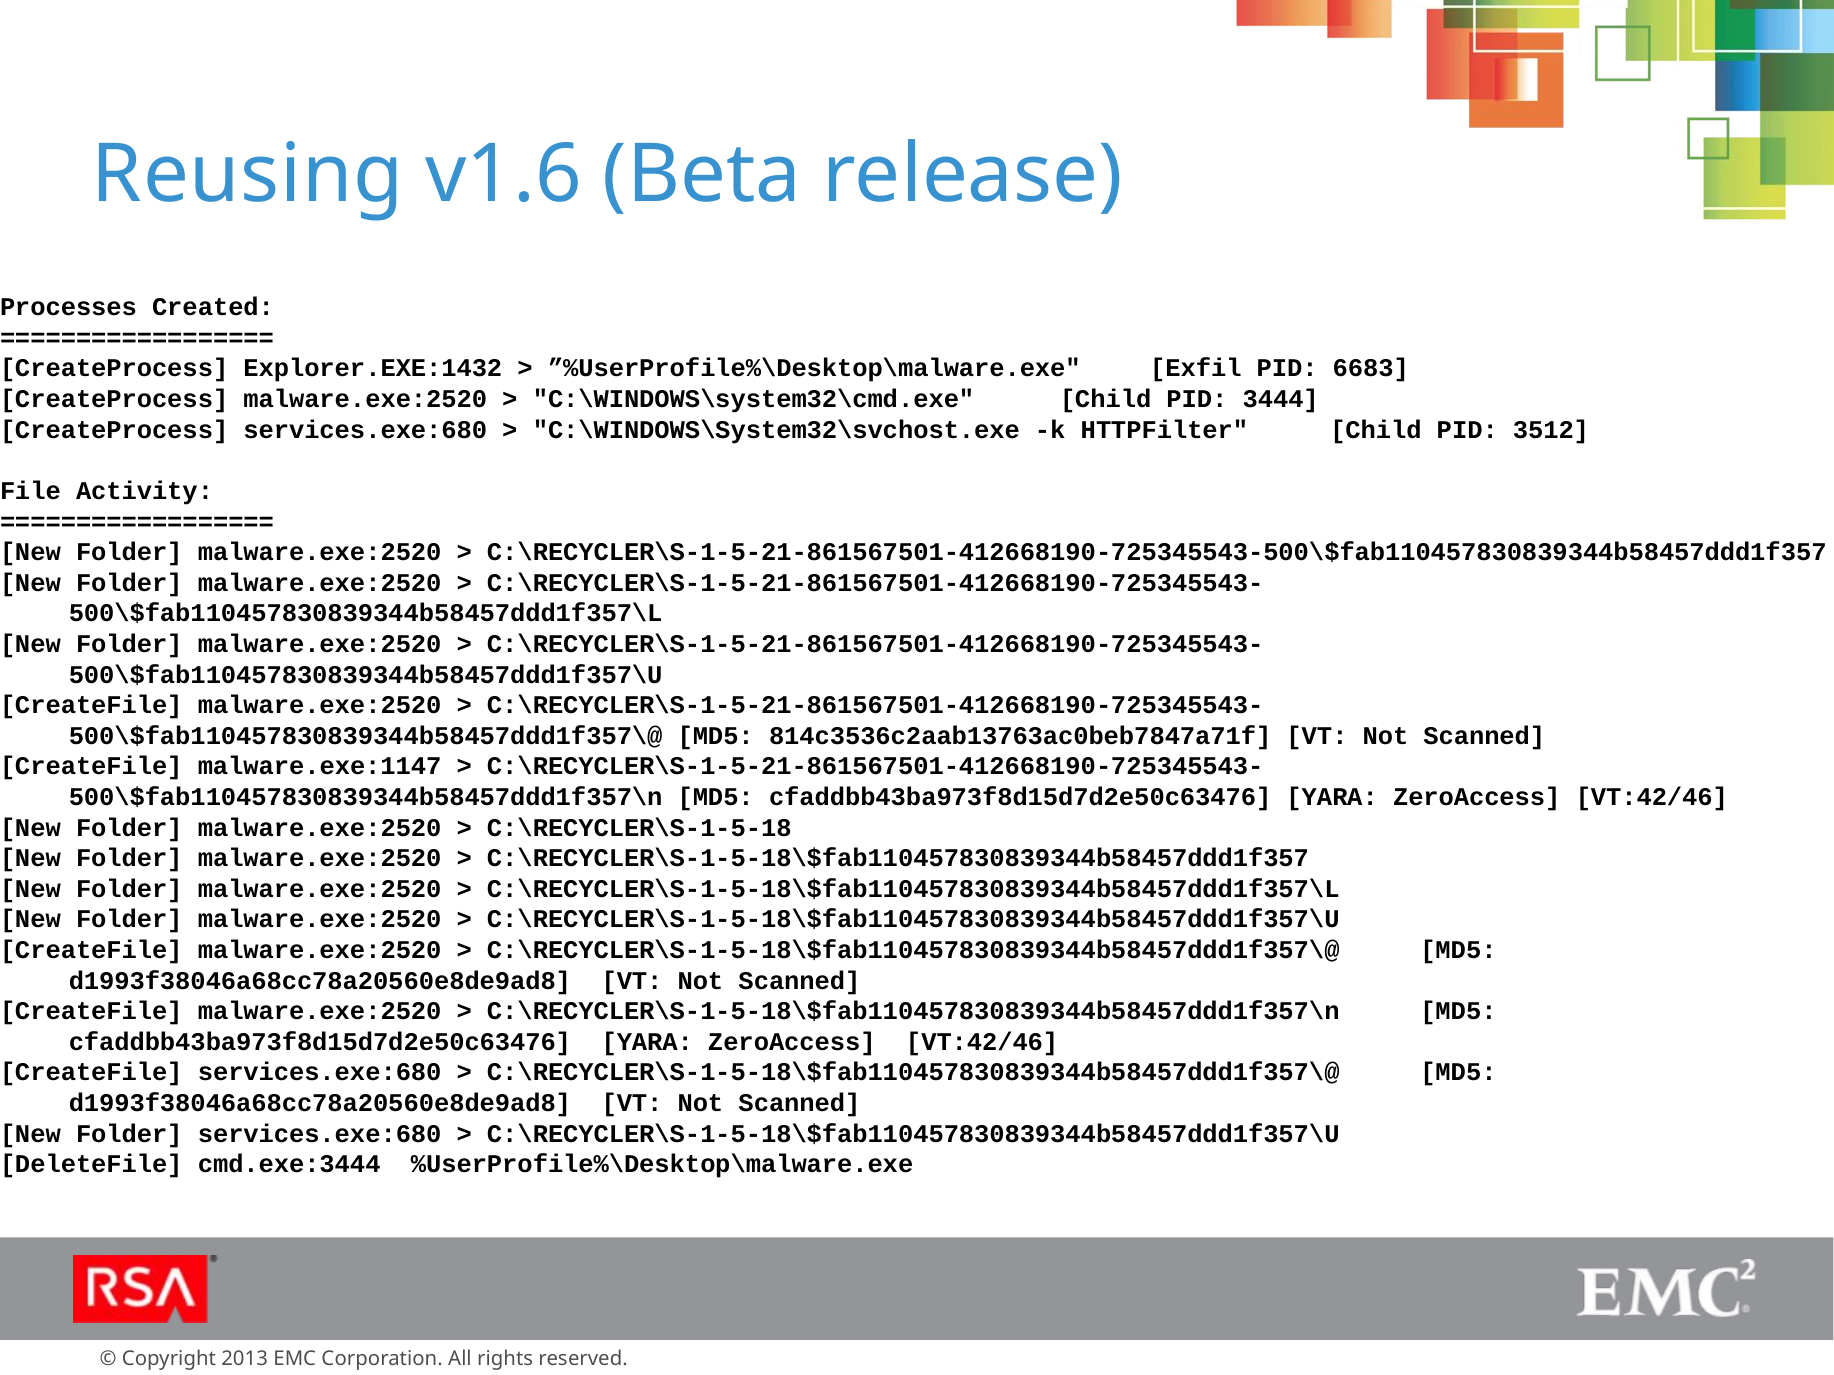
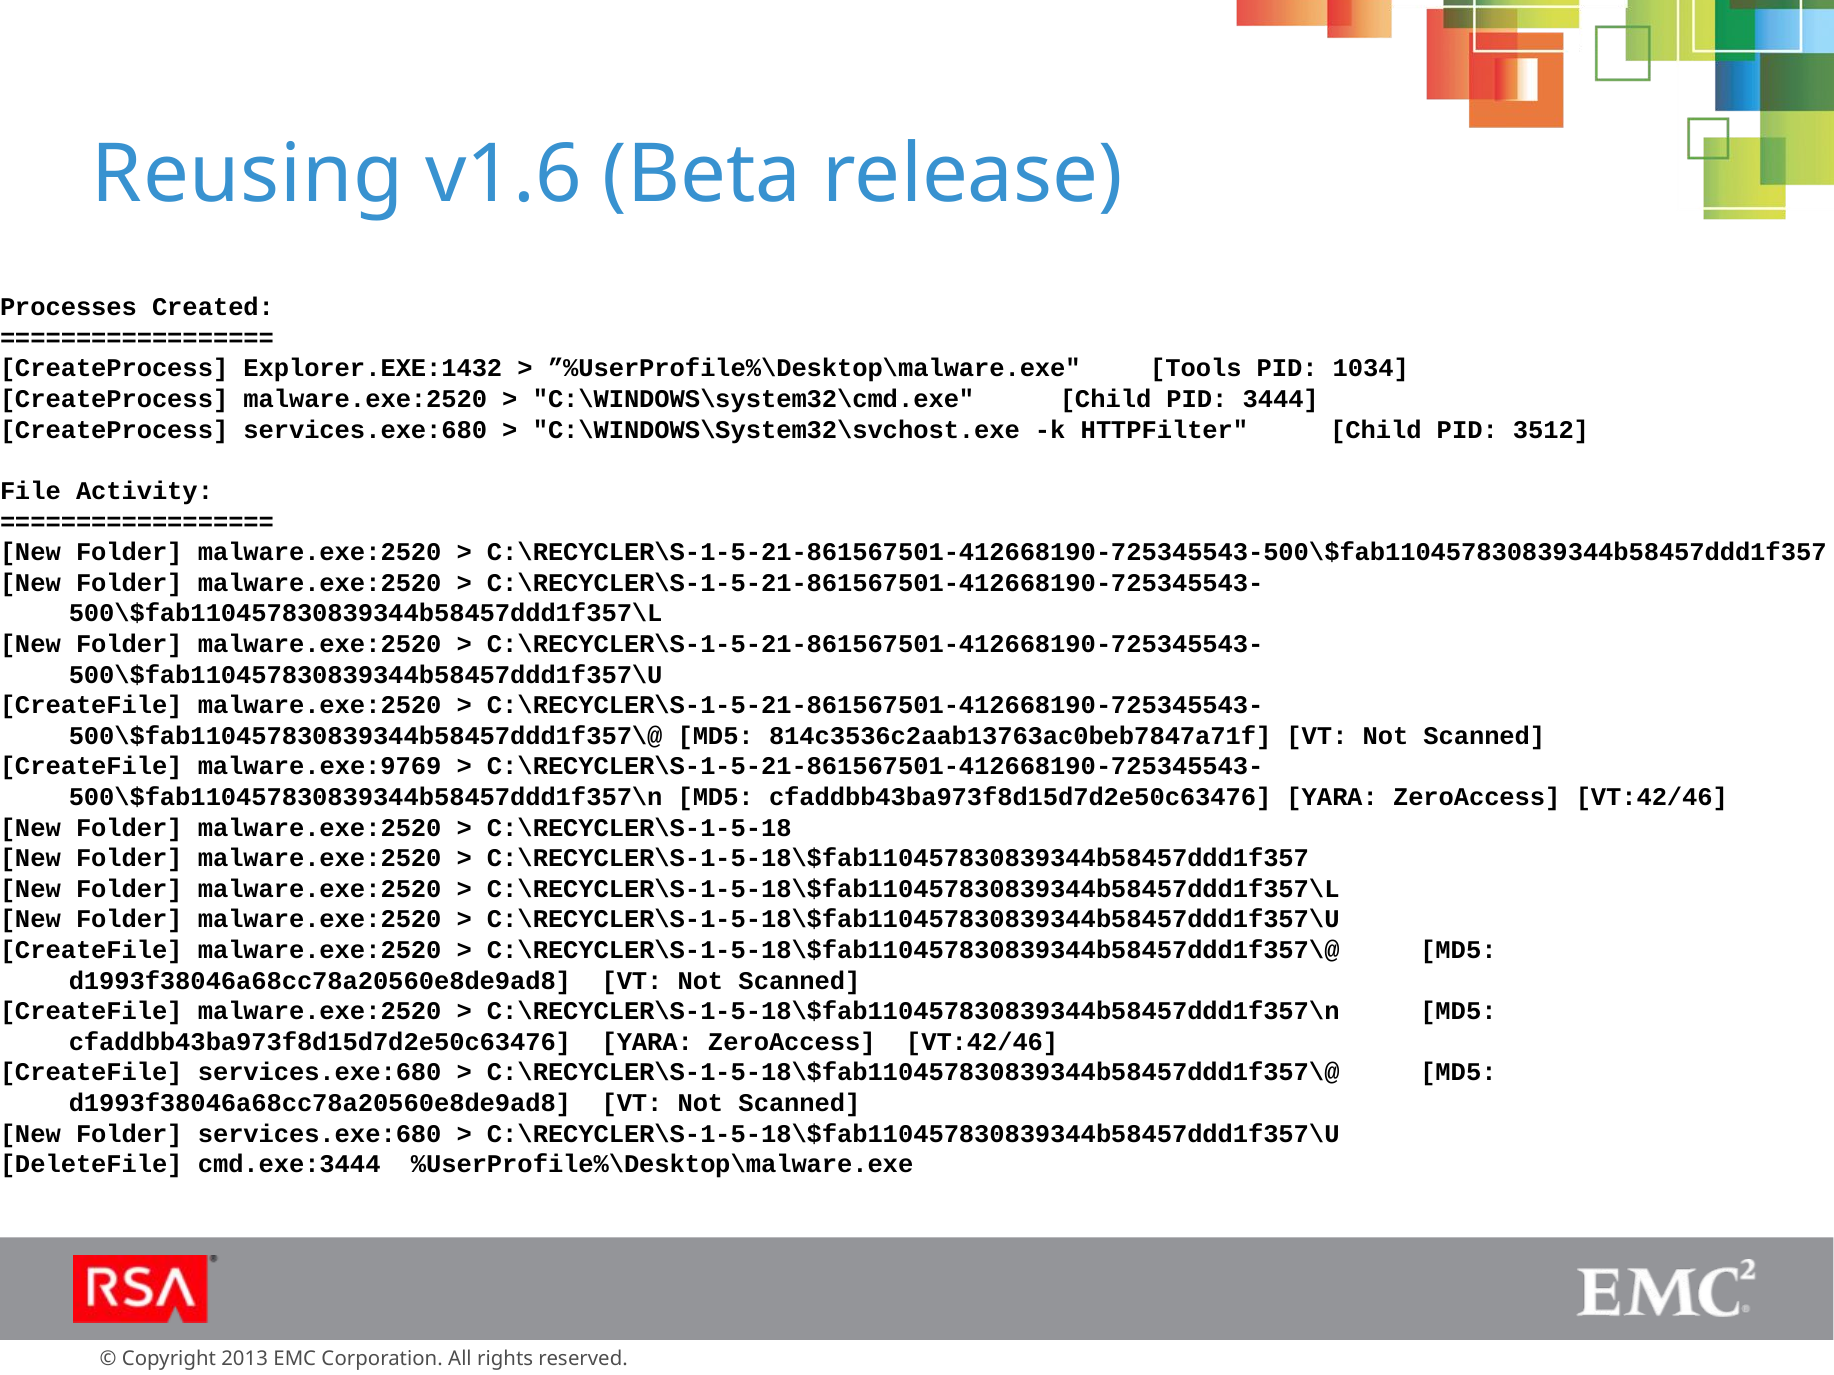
Exfil: Exfil -> Tools (1196, 369)
6683: 6683 -> 1034 (1371, 369)
malware.exe:1147: malware.exe:1147 -> malware.exe:9769 (320, 767)
